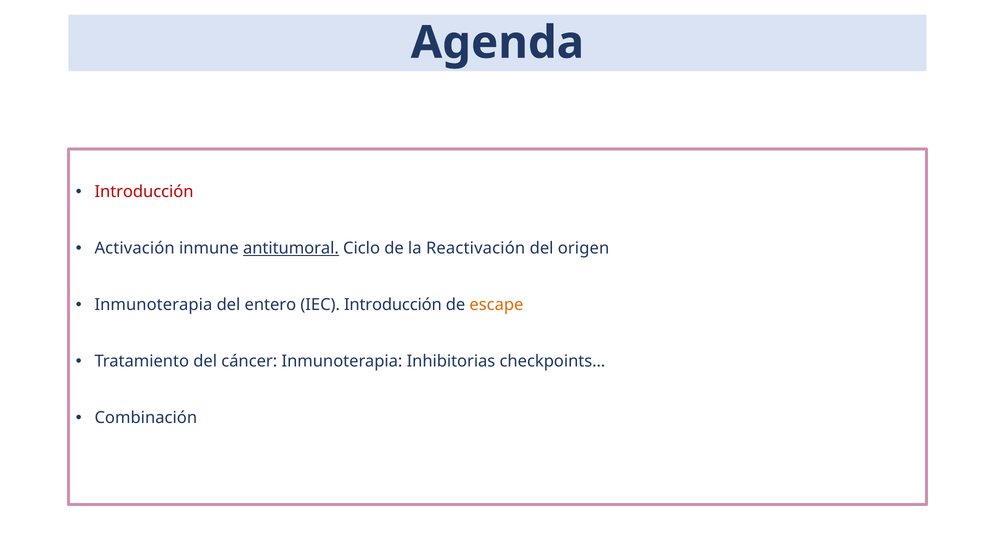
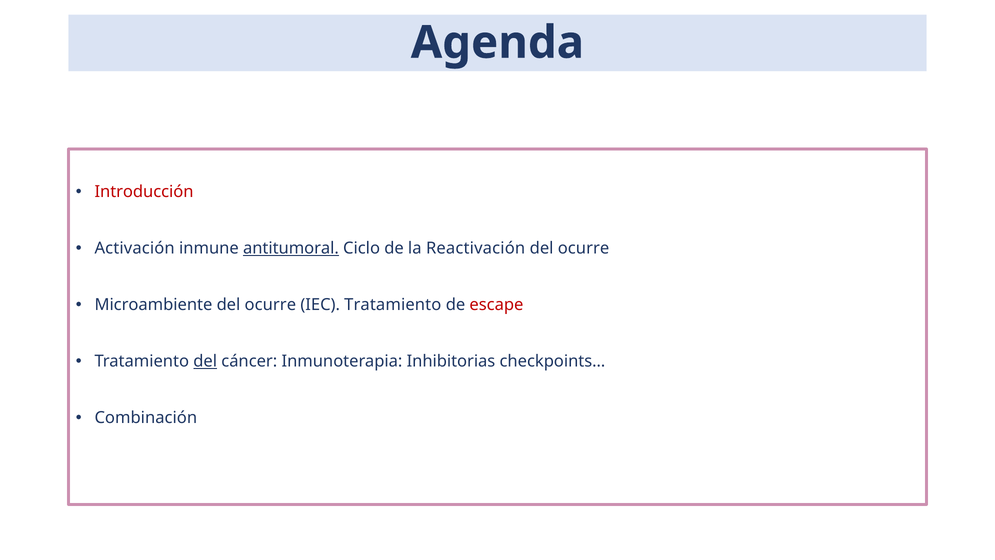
origen: origen -> ocurre (584, 248)
Inmunoterapia: Inmunoterapia -> Microambiente (153, 305)
entero: entero -> ocurre (270, 305)
IEC Introducción: Introducción -> Tratamiento (393, 305)
escape colour: orange -> red (496, 305)
del underline: none -> present (205, 361)
